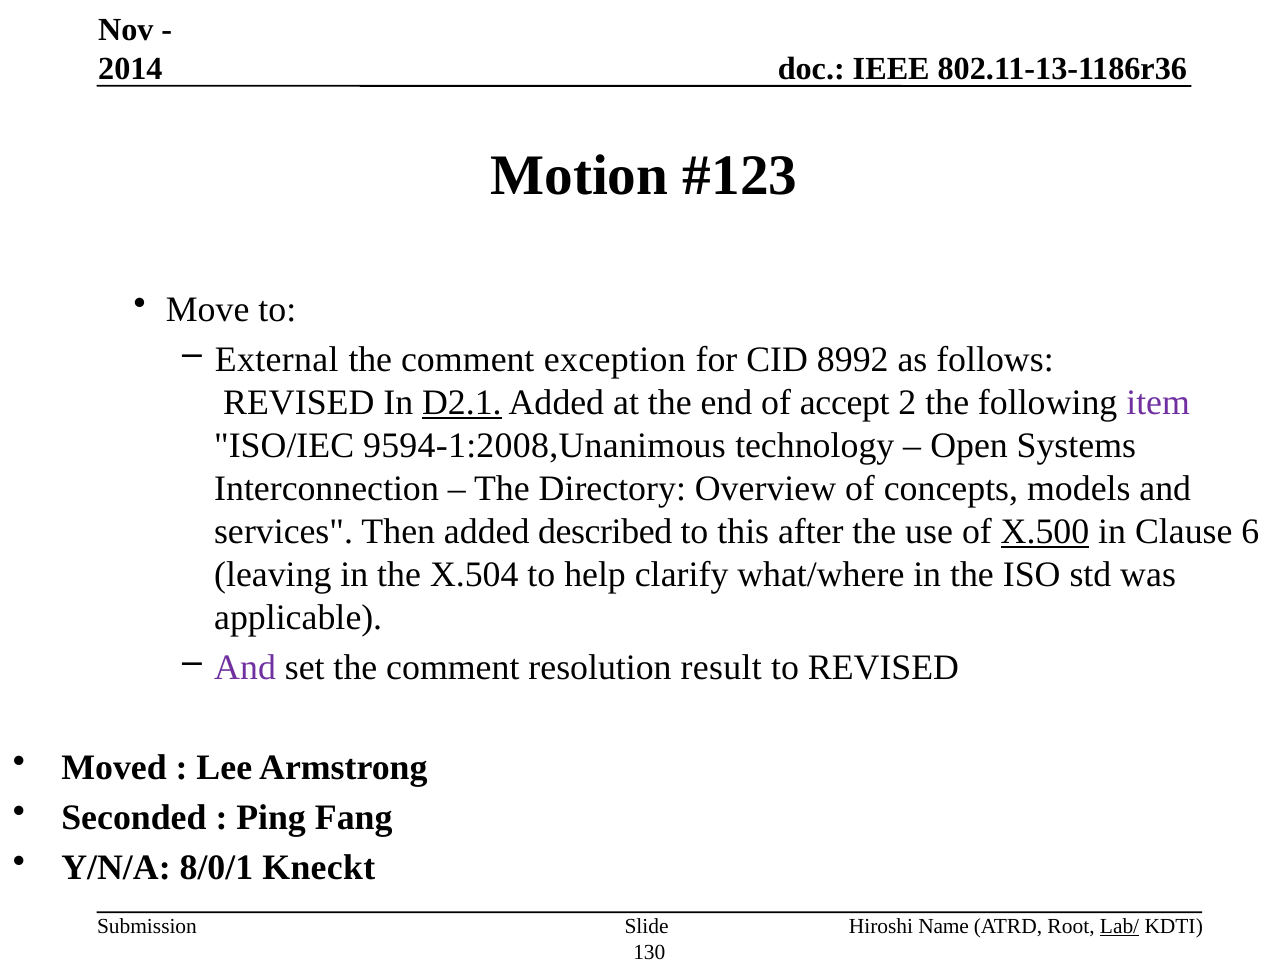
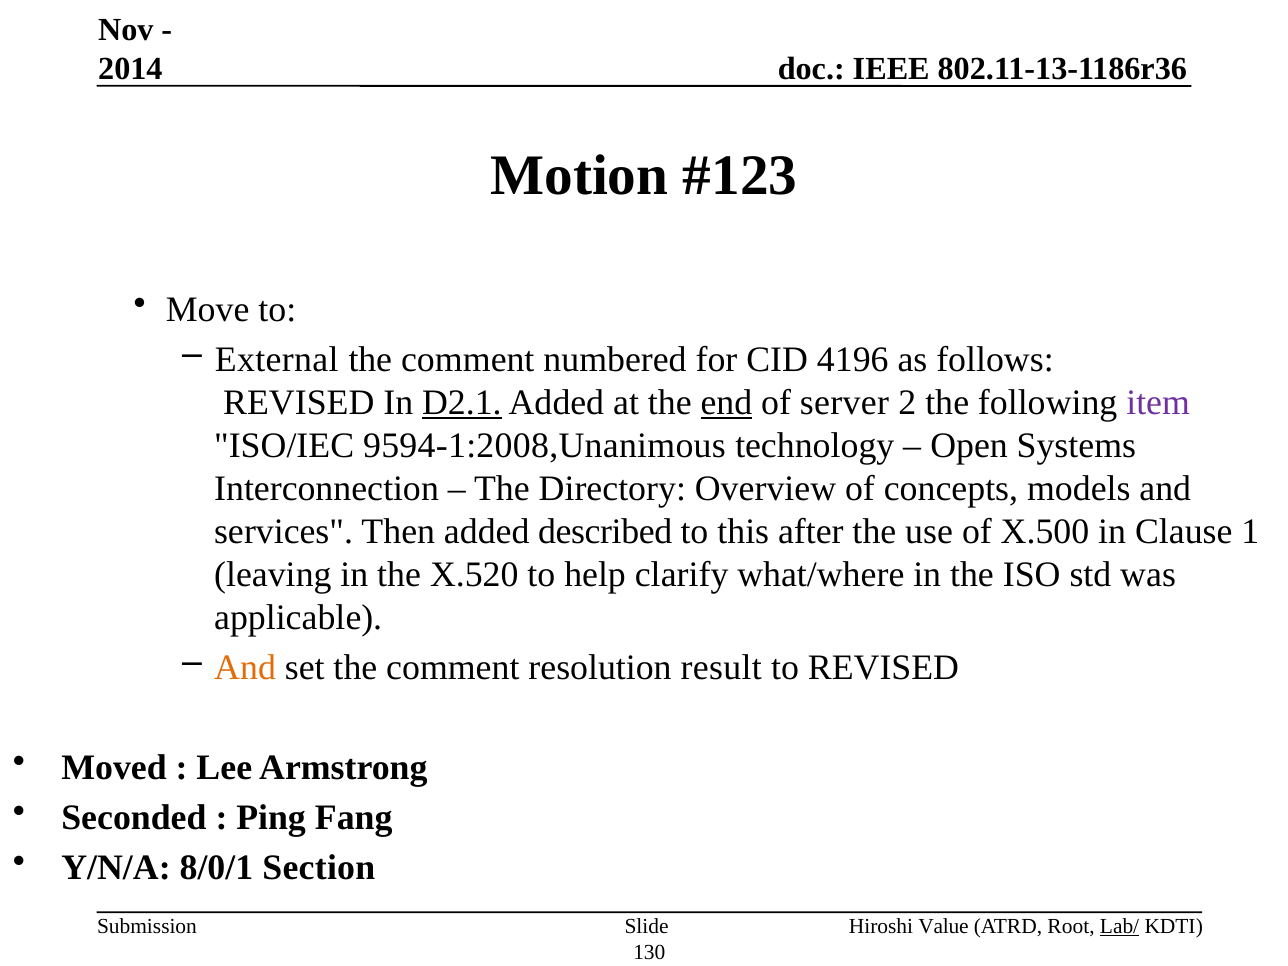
exception: exception -> numbered (615, 360)
8992: 8992 -> 4196 (853, 360)
end underline: none -> present (726, 403)
accept: accept -> server (844, 403)
X.500 underline: present -> none (1045, 531)
6: 6 -> 1 (1250, 531)
X.504: X.504 -> X.520 (474, 574)
And colour: purple -> orange (245, 667)
Kneckt: Kneckt -> Section (319, 868)
Name: Name -> Value (944, 926)
